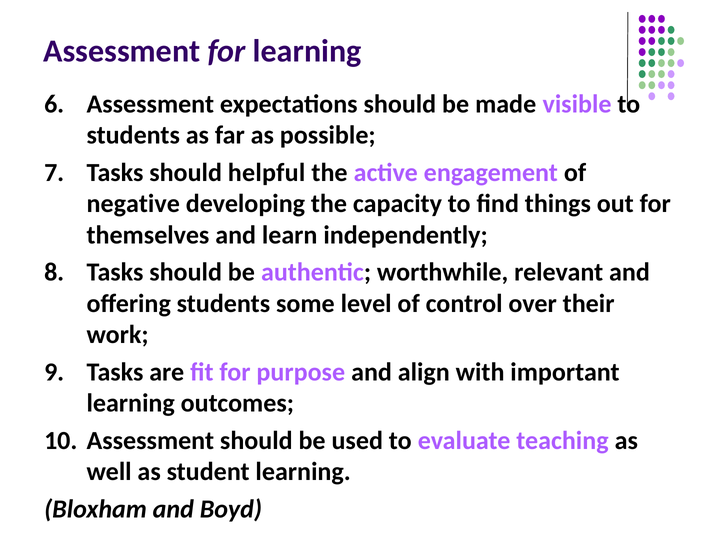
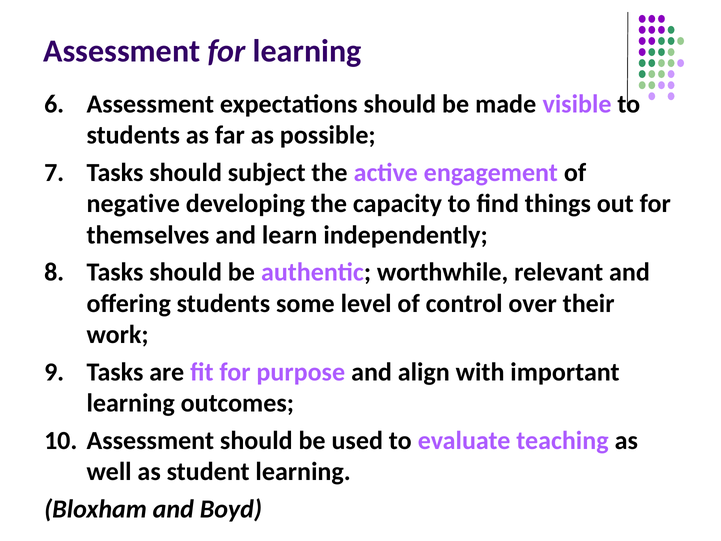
helpful: helpful -> subject (267, 173)
